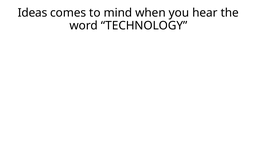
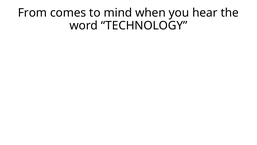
Ideas: Ideas -> From (32, 13)
